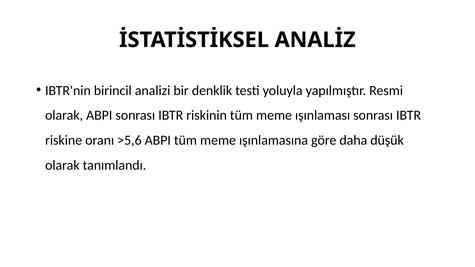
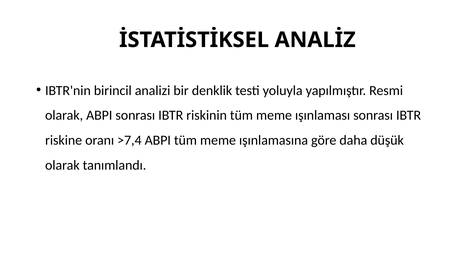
>5,6: >5,6 -> >7,4 (129, 140)
